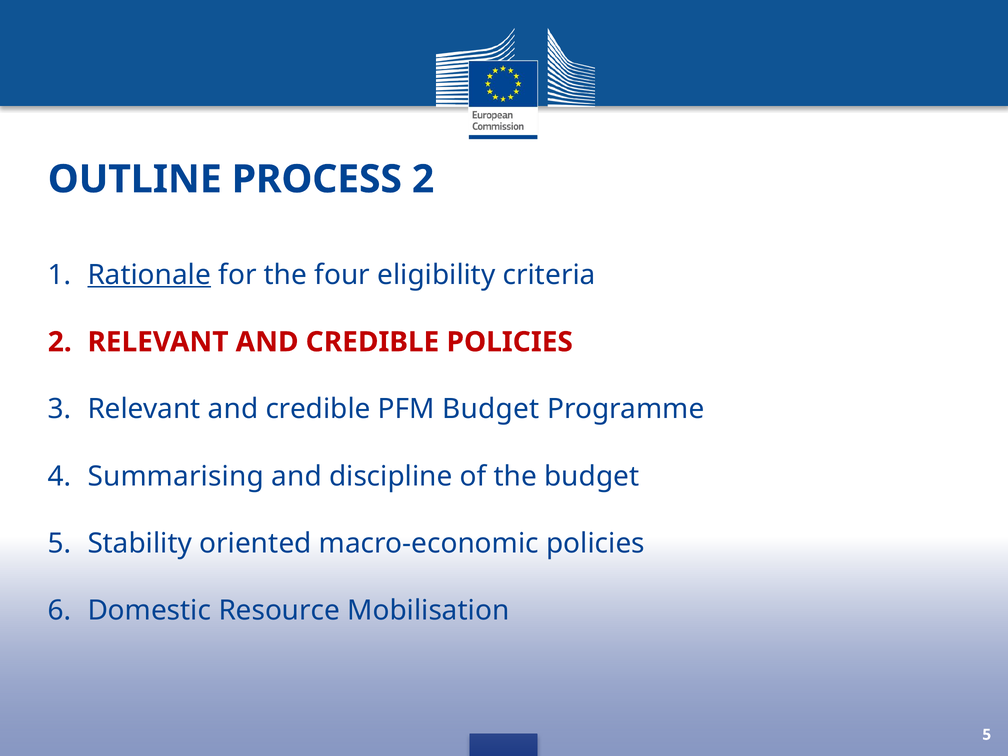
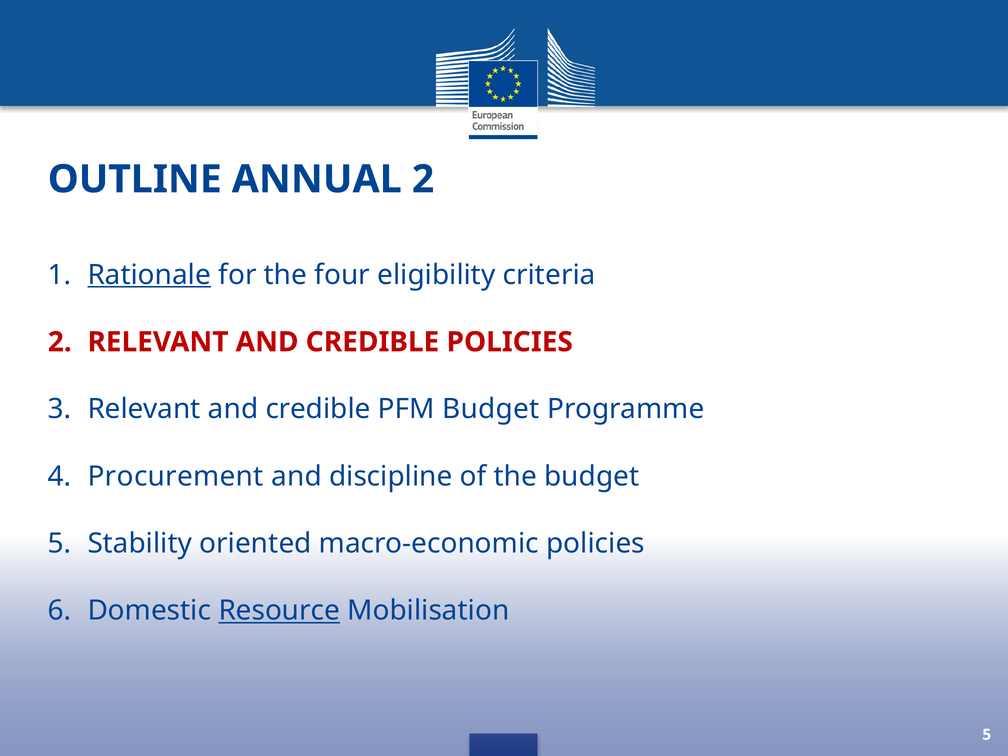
PROCESS: PROCESS -> ANNUAL (317, 179)
Summarising: Summarising -> Procurement (176, 476)
Resource underline: none -> present (279, 611)
